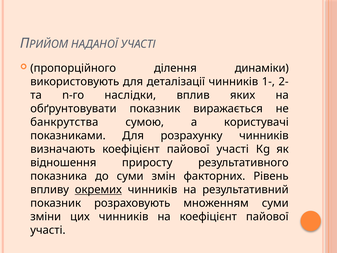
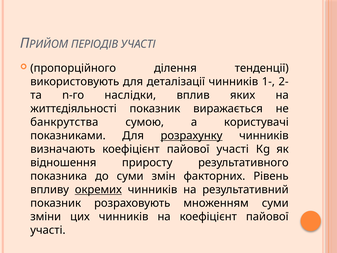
НАДАНОЇ: НАДАНОЇ -> ПЕРІОДІВ (95, 44)
динаміки: динаміки -> тенденції (262, 68)
обґрунтовувати: обґрунтовувати -> життєдіяльності (73, 109)
розрахунку underline: none -> present (192, 136)
